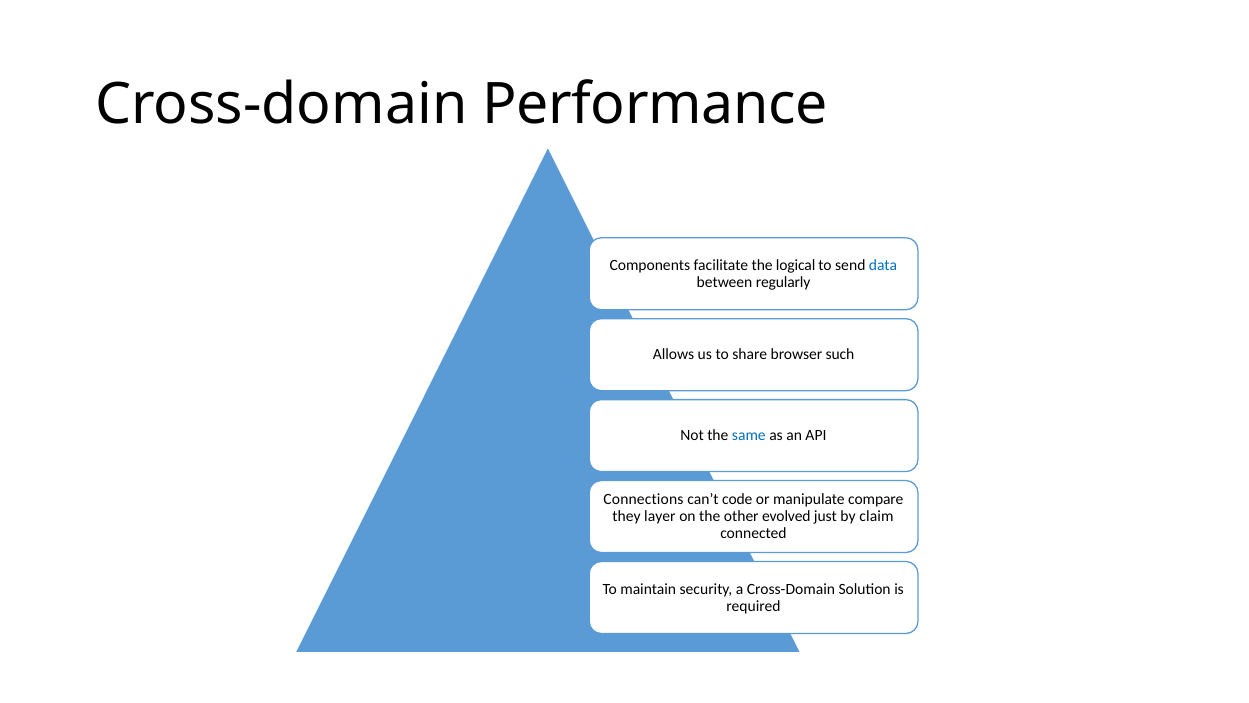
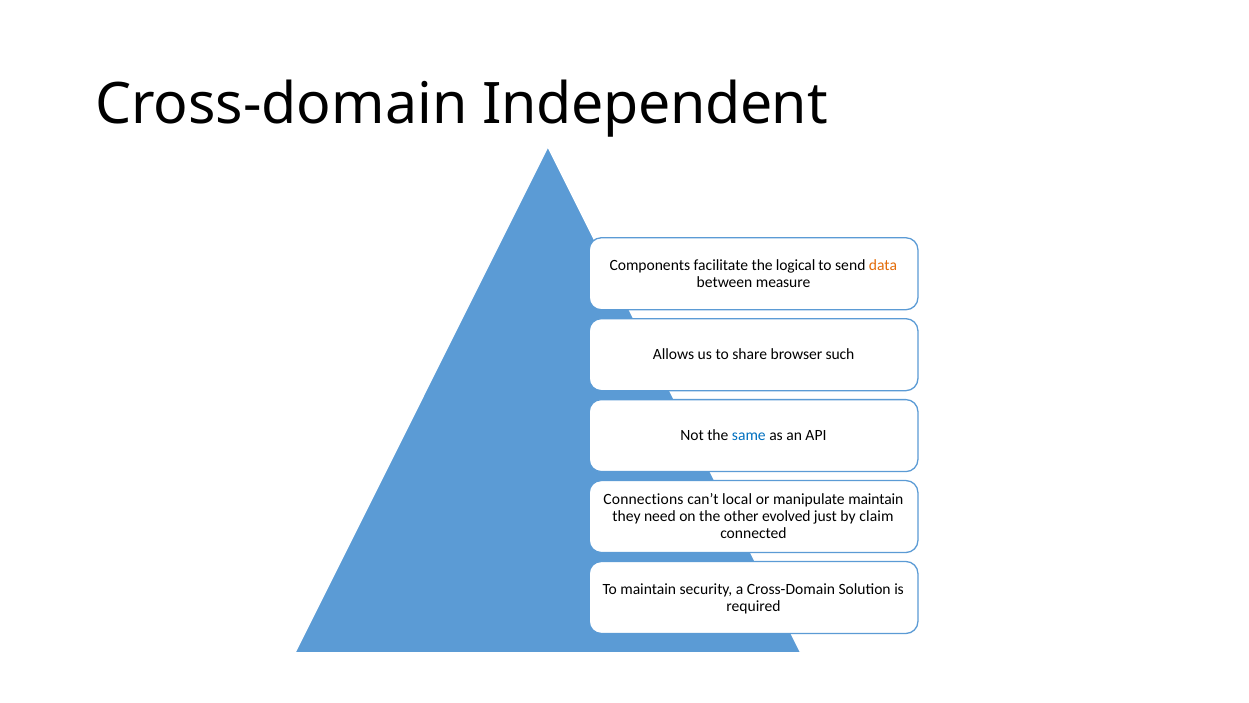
Performance: Performance -> Independent (655, 105)
data colour: blue -> orange (883, 265)
regularly: regularly -> measure (783, 282)
code: code -> local (737, 499)
manipulate compare: compare -> maintain (876, 499)
layer: layer -> need (660, 516)
